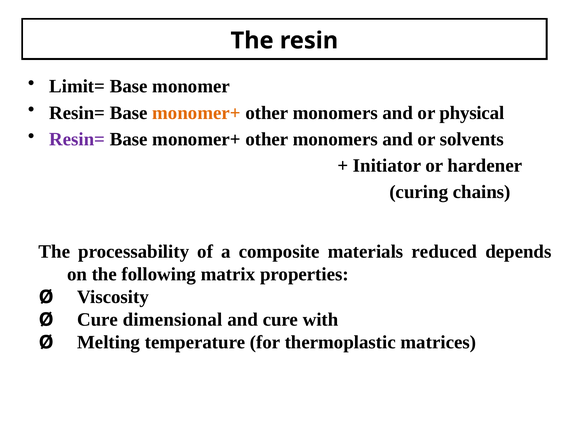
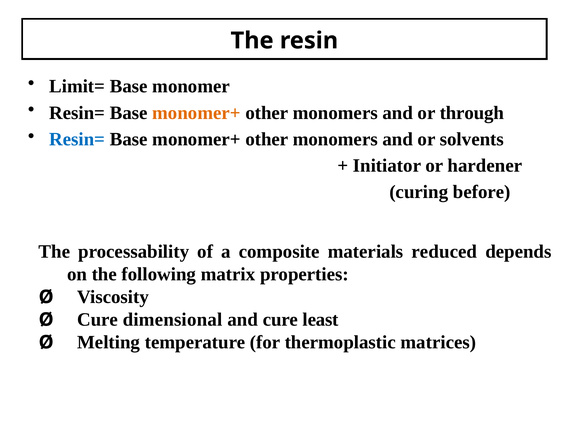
physical: physical -> through (472, 113)
Resin= colour: purple -> blue (77, 139)
chains: chains -> before (482, 192)
with: with -> least (321, 320)
